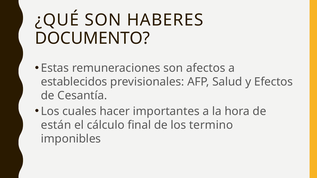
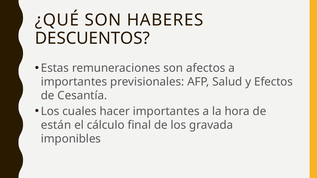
DOCUMENTO: DOCUMENTO -> DESCUENTOS (92, 38)
establecidos: establecidos -> importantes (74, 82)
termino: termino -> gravada (211, 125)
